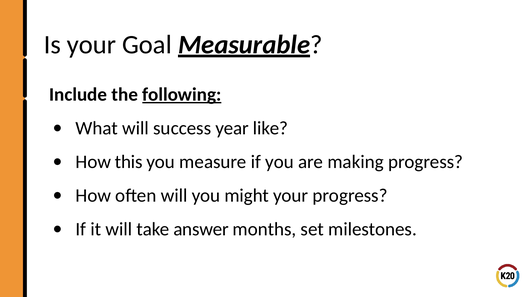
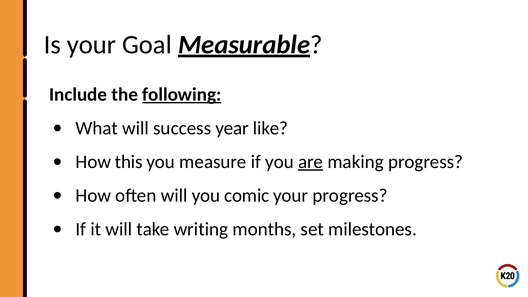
are underline: none -> present (311, 162)
might: might -> comic (247, 196)
answer: answer -> writing (201, 229)
